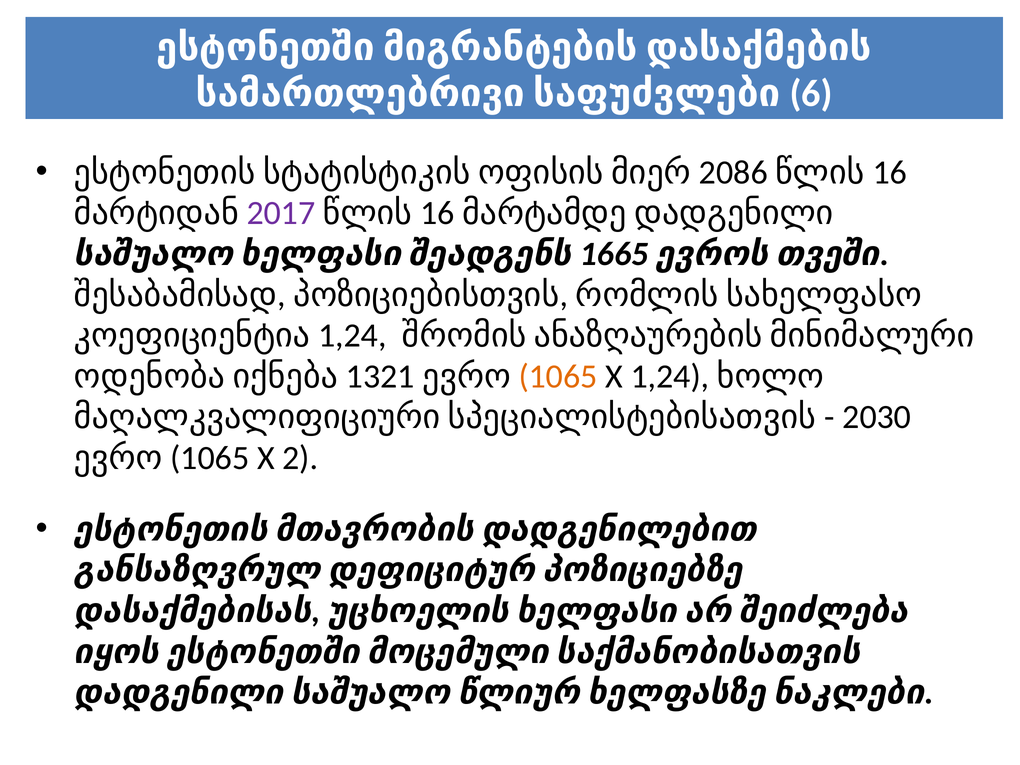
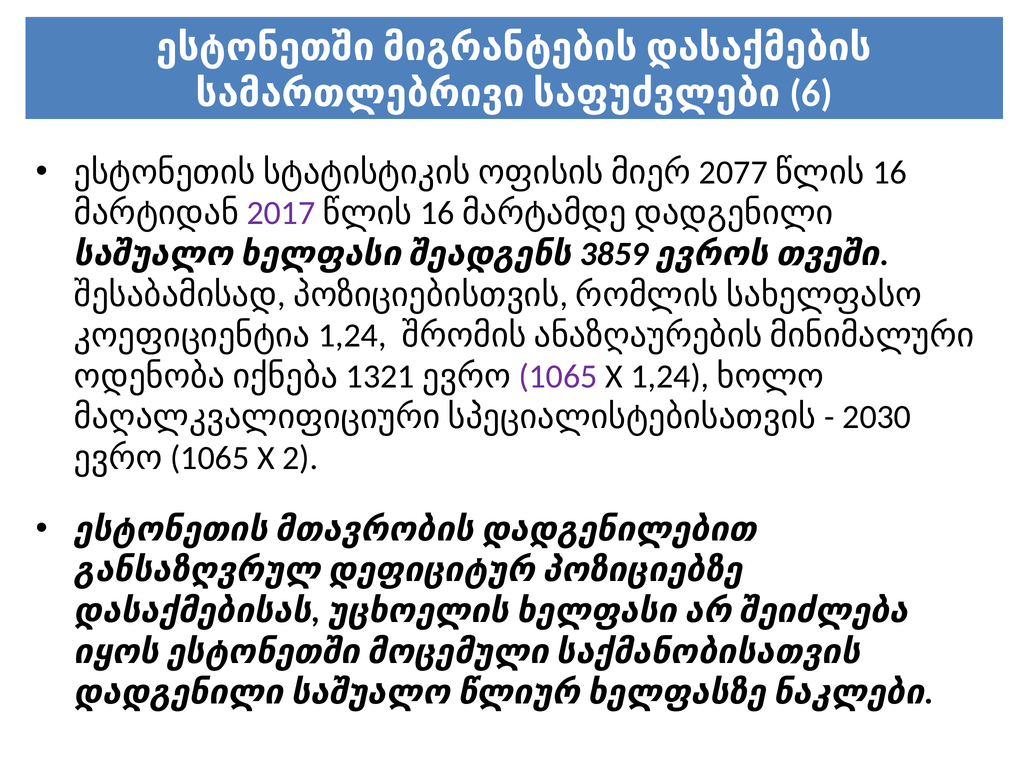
2086: 2086 -> 2077 (733, 172)
1665: 1665 -> 3859 (614, 254)
1065 colour: orange -> purple (558, 376)
